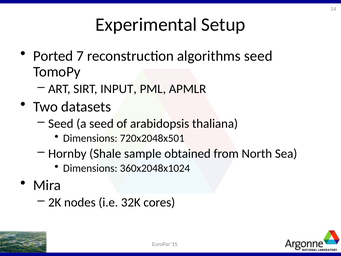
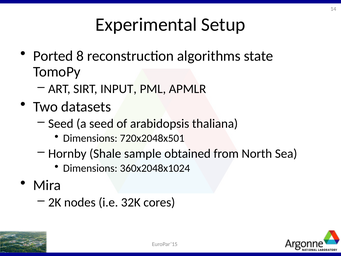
7: 7 -> 8 (80, 56)
algorithms seed: seed -> state (258, 56)
